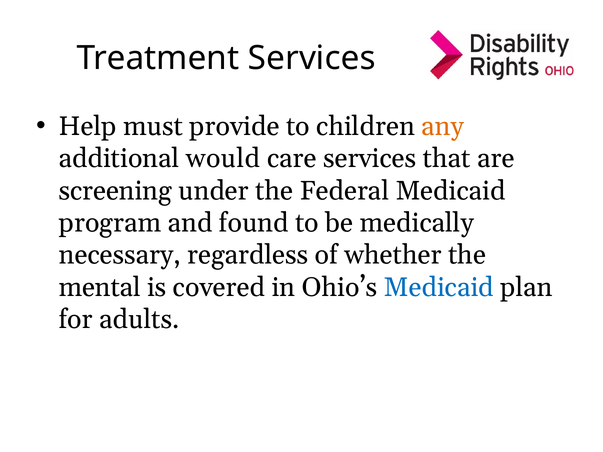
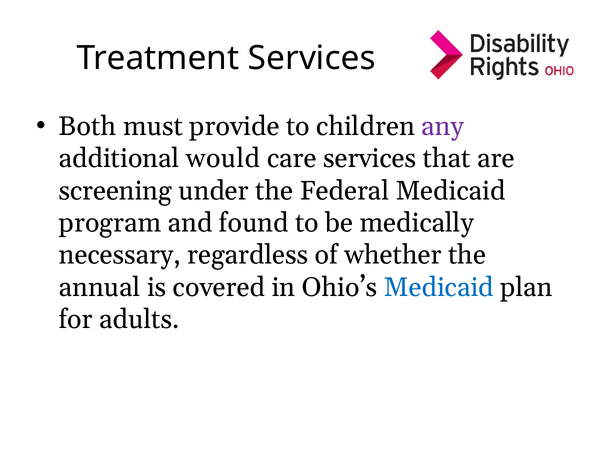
Help: Help -> Both (88, 126)
any colour: orange -> purple (443, 126)
mental: mental -> annual (100, 287)
